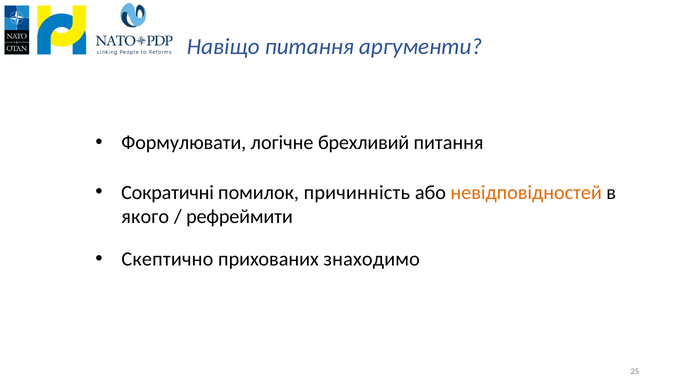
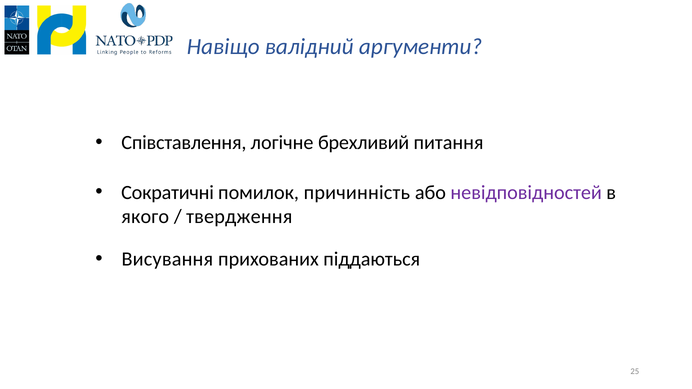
Навіщо питання: питання -> валідний (309, 47)
Формулювати: Формулювати -> Співставлення (184, 143)
невідповідностей colour: orange -> purple (526, 193)
рефреймити: рефреймити -> твердження (239, 217)
Скептично: Скептично -> Висування (167, 259)
знаходимо: знаходимо -> піддаються (372, 259)
